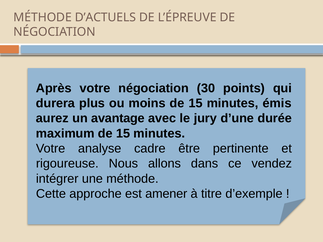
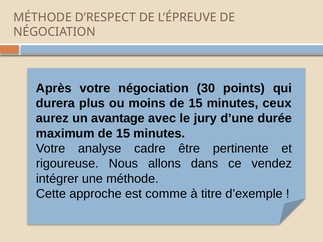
D’ACTUELS: D’ACTUELS -> D’RESPECT (105, 17)
émis: émis -> ceux (277, 103)
amener: amener -> comme (166, 194)
